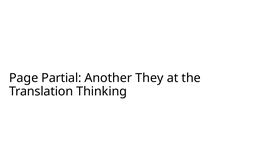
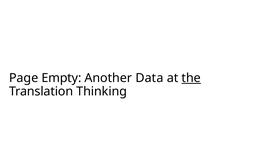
Partial: Partial -> Empty (61, 78)
They: They -> Data (149, 78)
the underline: none -> present (191, 78)
